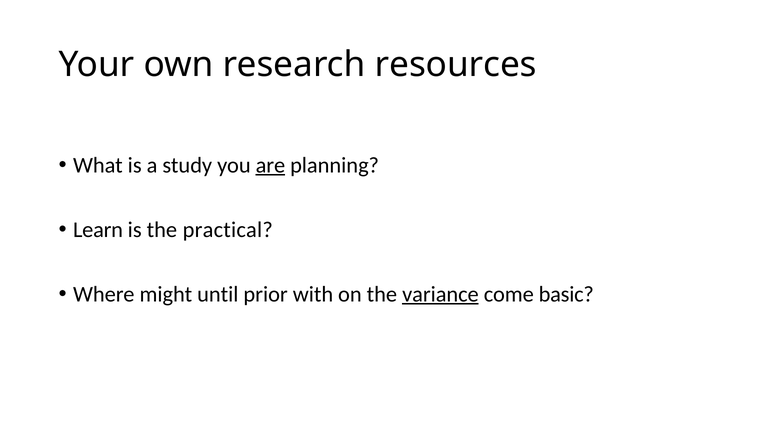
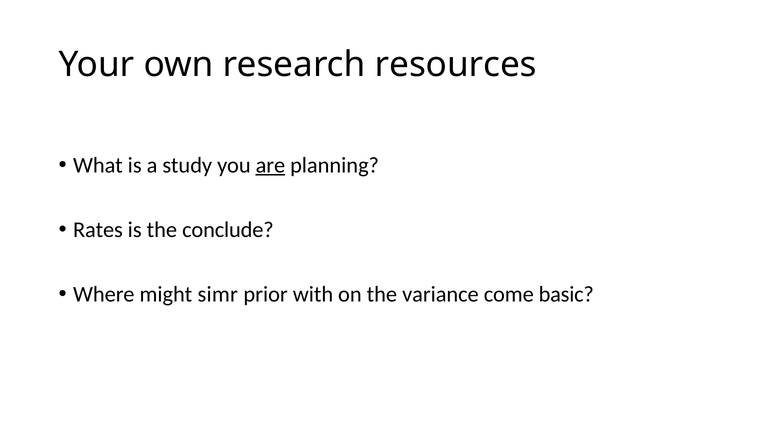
Learn: Learn -> Rates (98, 229)
practical: practical -> conclude (228, 229)
until: until -> simr (218, 294)
variance underline: present -> none (440, 294)
